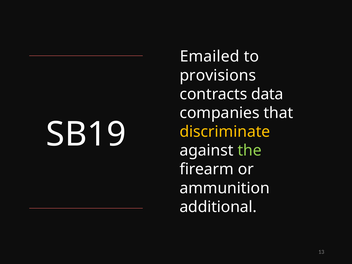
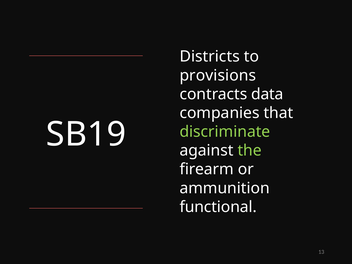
Emailed: Emailed -> Districts (210, 57)
discriminate colour: yellow -> light green (225, 132)
additional: additional -> functional (218, 207)
